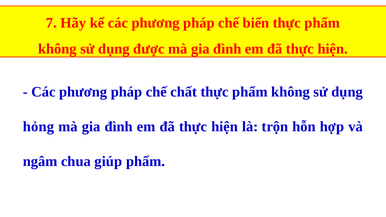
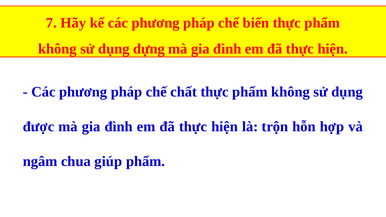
được: được -> dựng (149, 49)
hỏng: hỏng -> được (39, 127)
